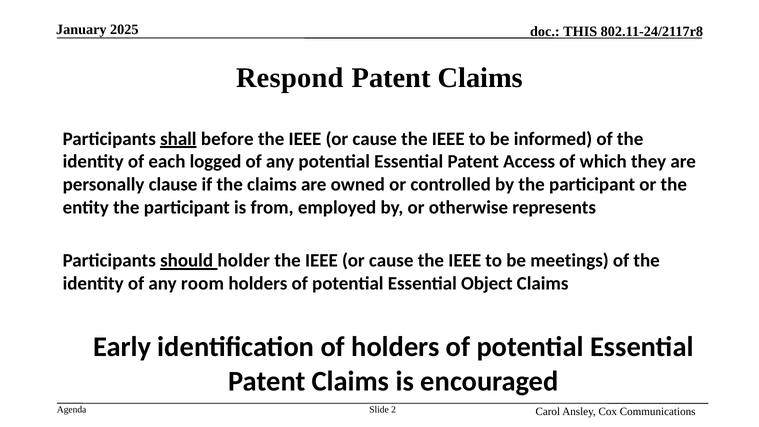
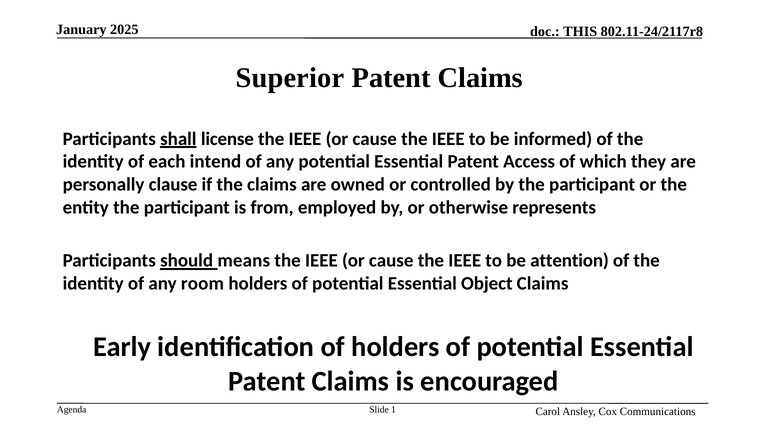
Respond: Respond -> Superior (290, 78)
before: before -> license (227, 139)
logged: logged -> intend (215, 162)
holder: holder -> means (244, 261)
meetings: meetings -> attention (570, 261)
2: 2 -> 1 (394, 409)
